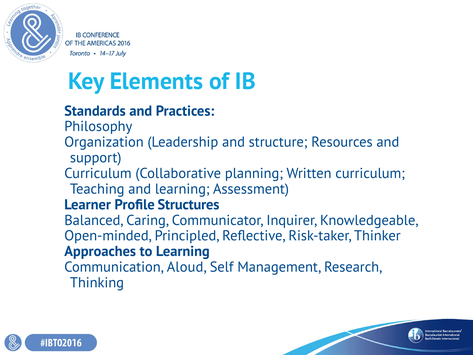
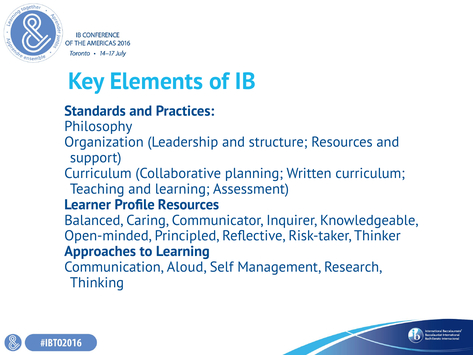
Profile Structures: Structures -> Resources (188, 204)
